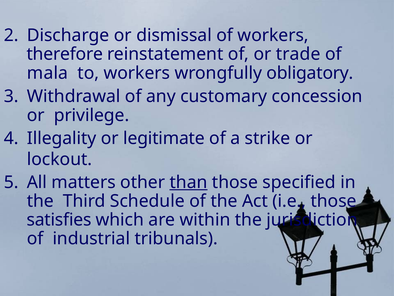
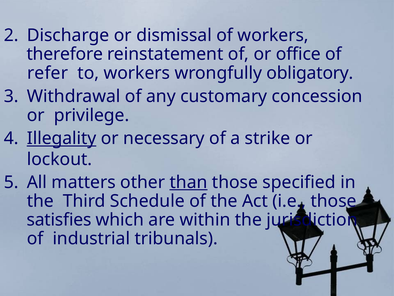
trade: trade -> office (298, 54)
mala: mala -> refer (48, 73)
Illegality underline: none -> present (62, 138)
legitimate: legitimate -> necessary (164, 138)
